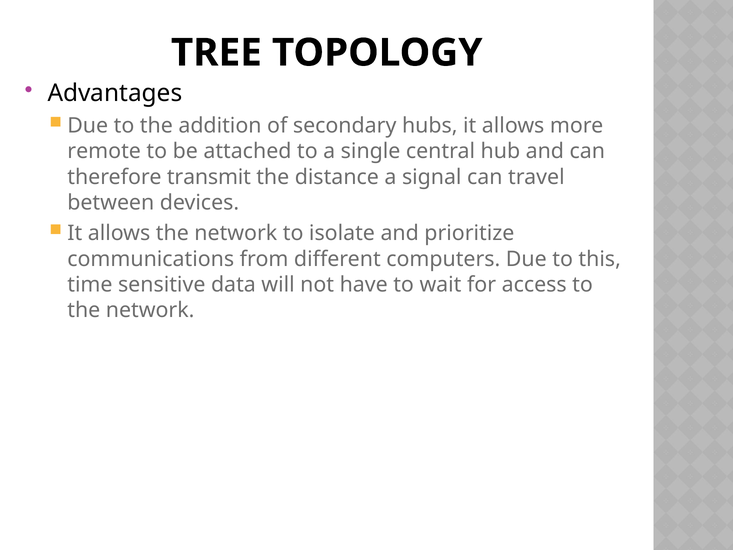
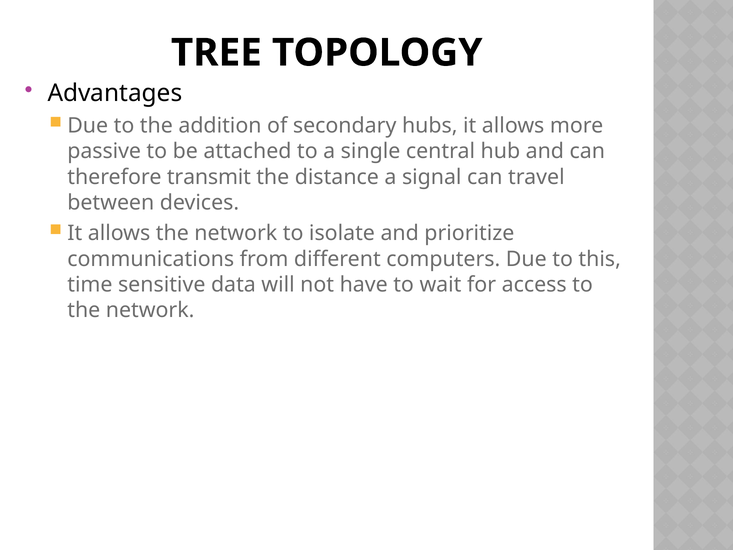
remote: remote -> passive (104, 151)
